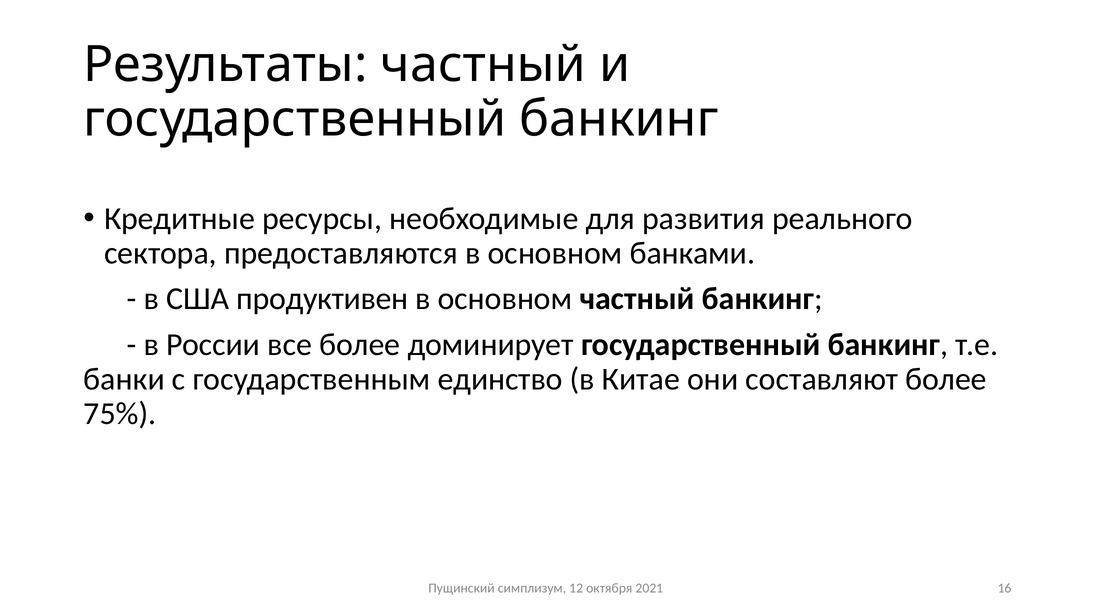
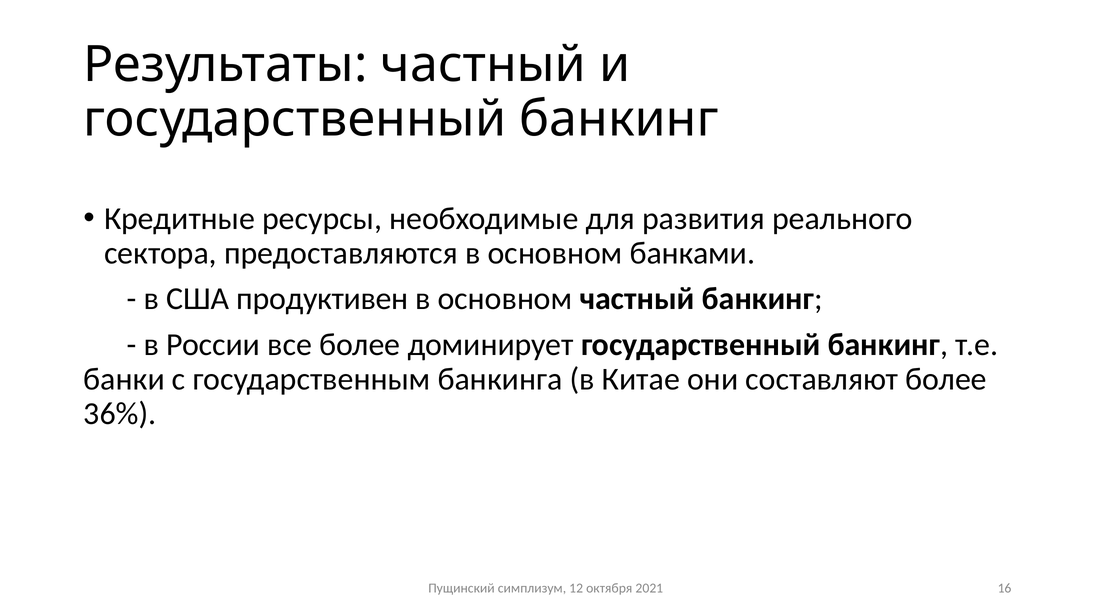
единство: единство -> банкинга (500, 379)
75%: 75% -> 36% (120, 414)
